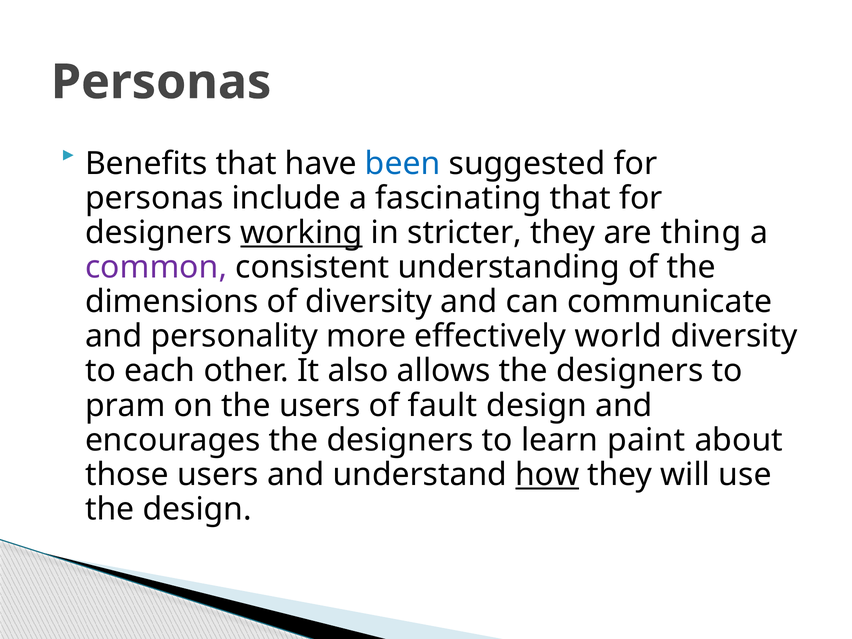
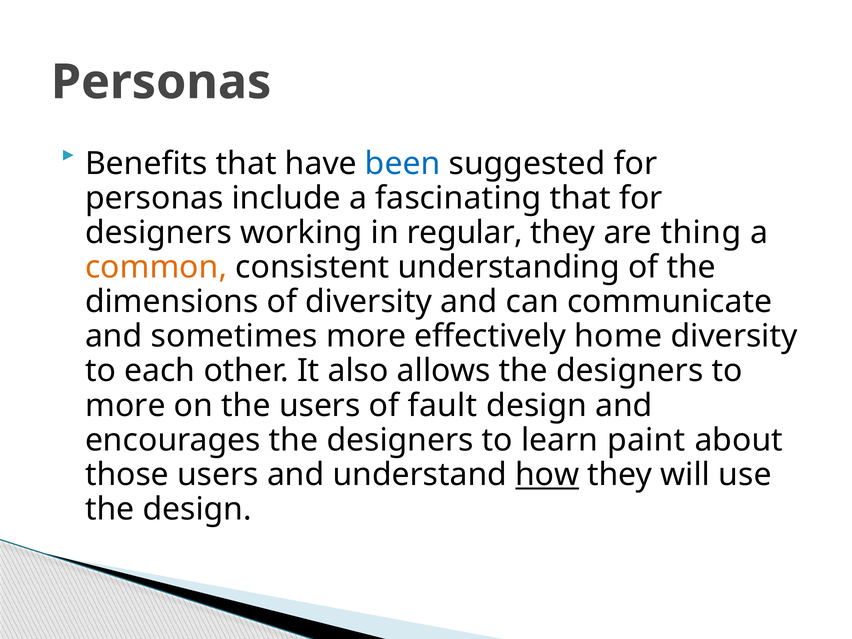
working underline: present -> none (301, 233)
stricter: stricter -> regular (465, 233)
common colour: purple -> orange (156, 267)
personality: personality -> sometimes (234, 336)
world: world -> home (618, 336)
pram: pram -> more (125, 405)
